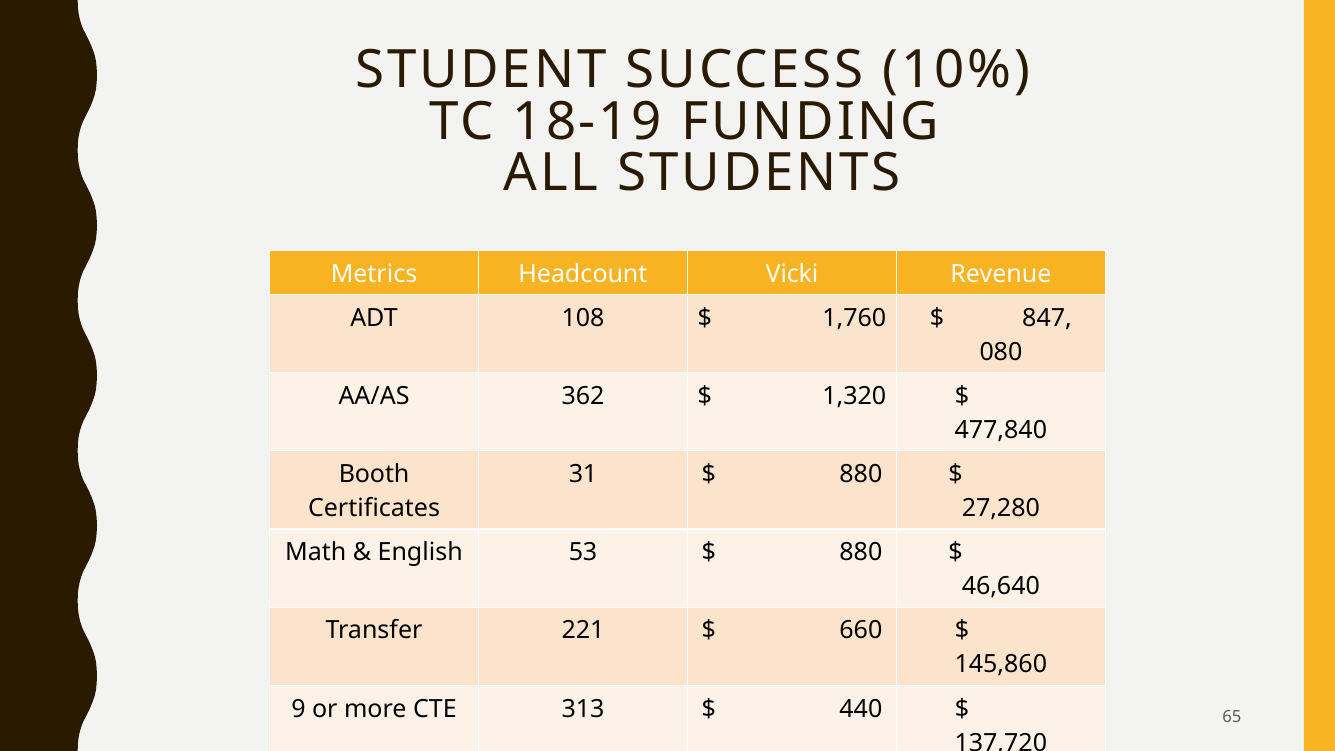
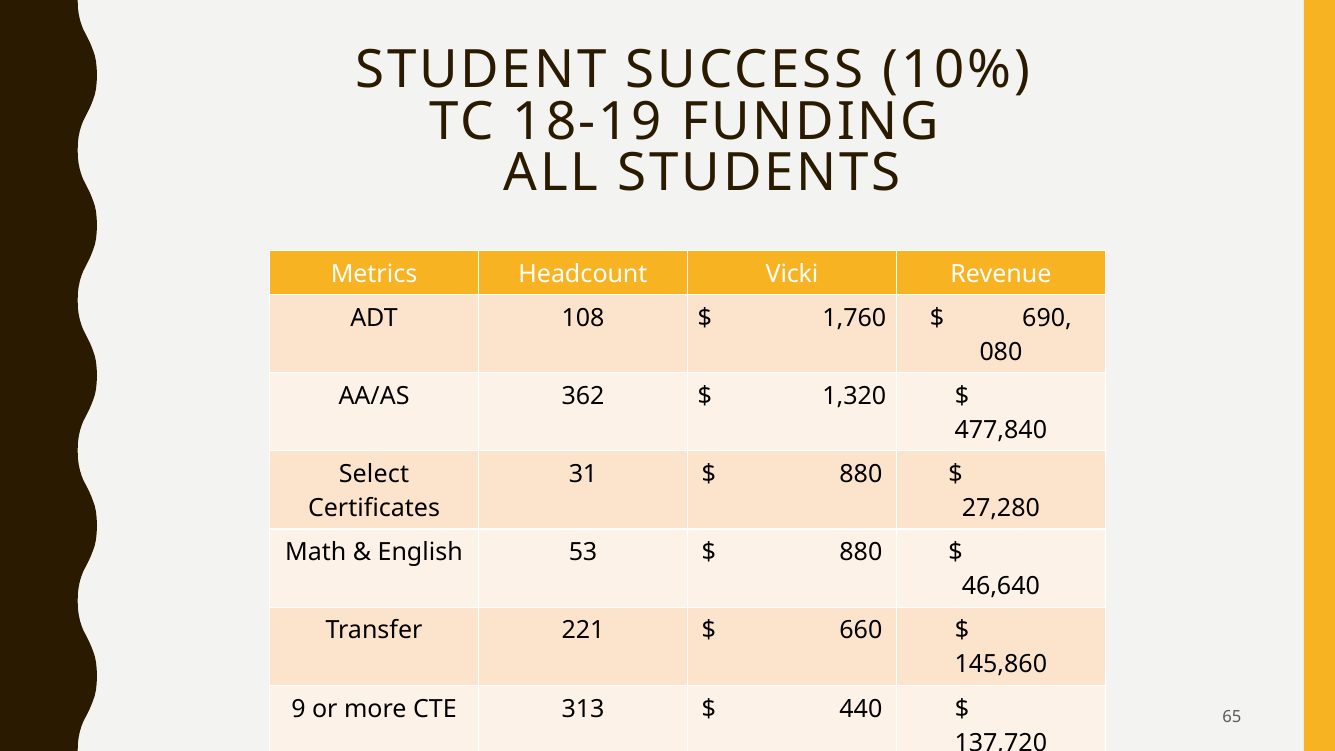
847: 847 -> 690 (1047, 318)
Booth: Booth -> Select (374, 474)
